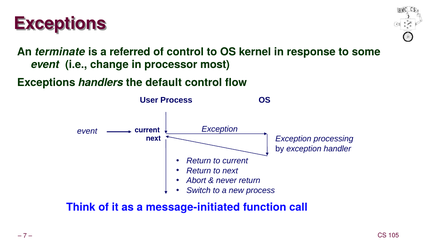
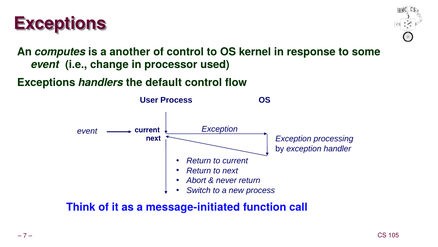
terminate: terminate -> computes (60, 52)
referred: referred -> another (130, 52)
most: most -> used (215, 64)
